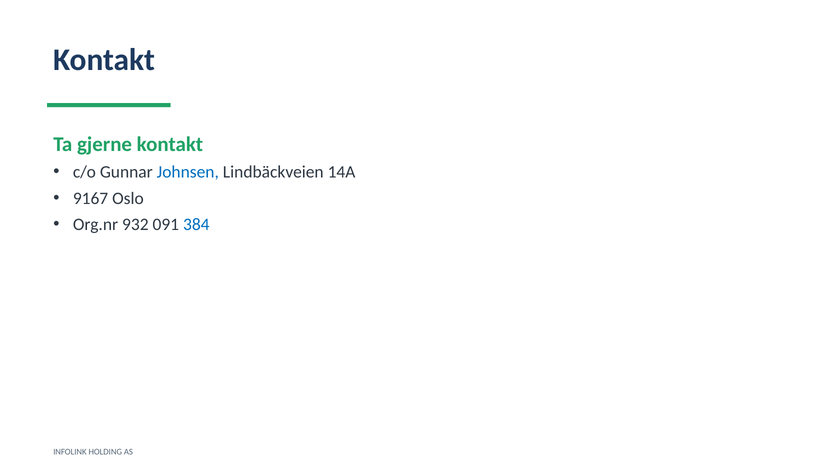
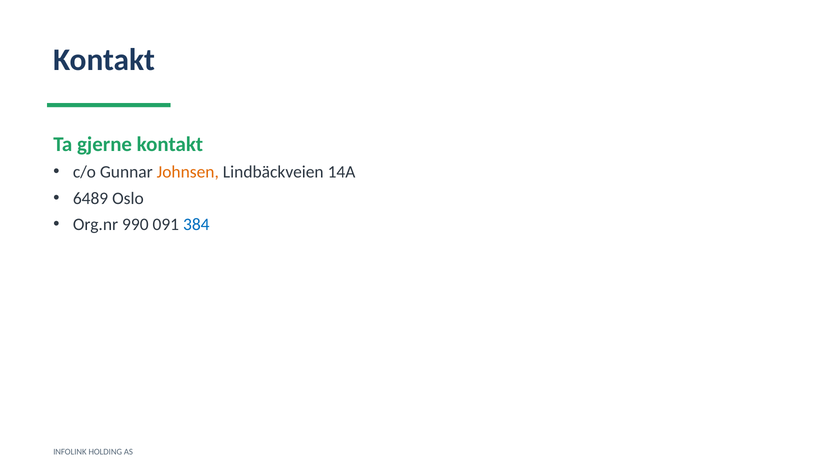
Johnsen colour: blue -> orange (188, 172)
9167: 9167 -> 6489 (91, 198)
932: 932 -> 990 (135, 224)
